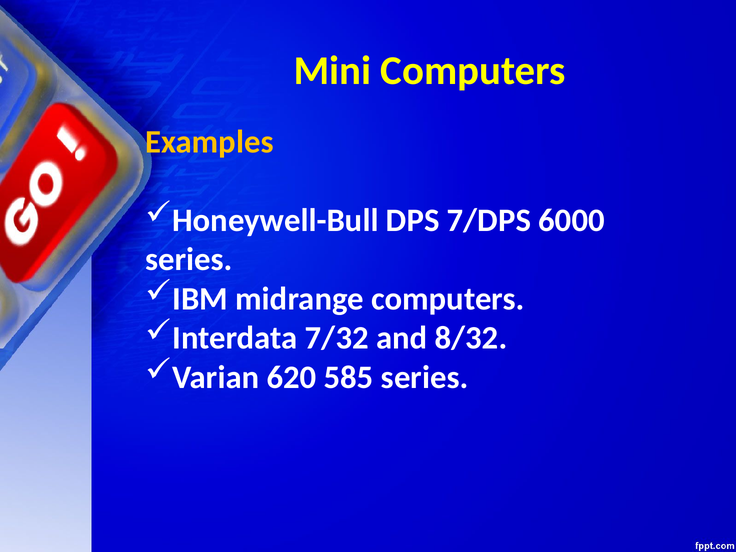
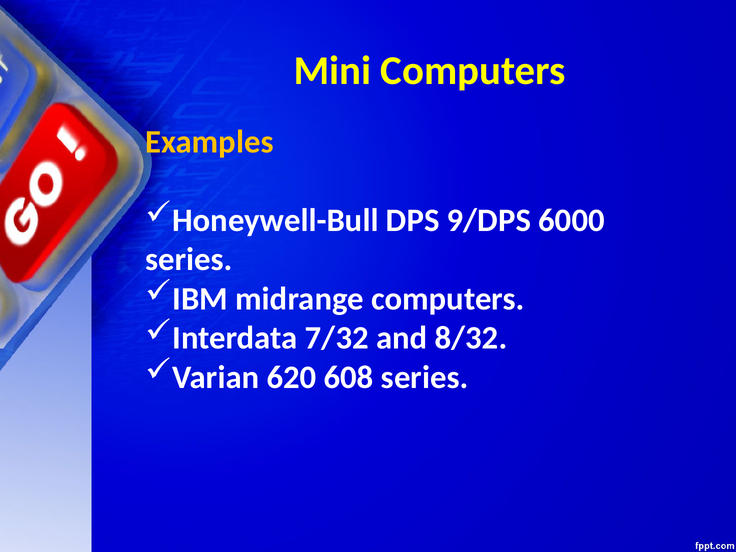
7/DPS: 7/DPS -> 9/DPS (489, 220)
585: 585 -> 608 (349, 377)
